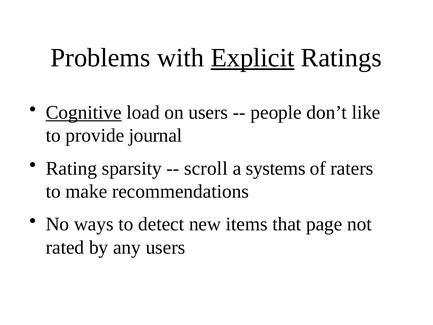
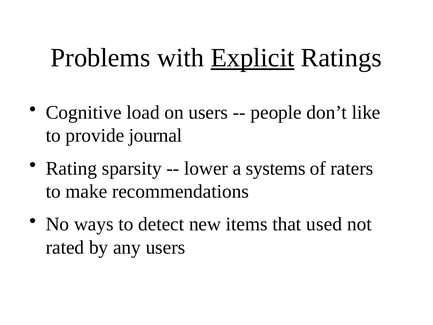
Cognitive underline: present -> none (84, 112)
scroll: scroll -> lower (206, 168)
page: page -> used (324, 224)
